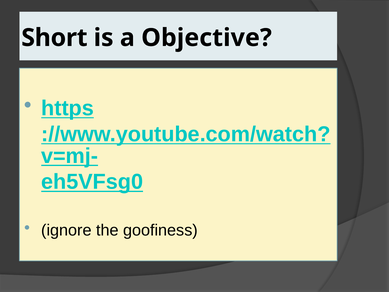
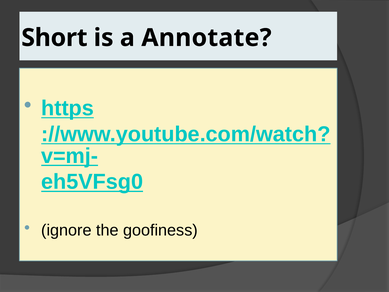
Objective: Objective -> Annotate (206, 38)
